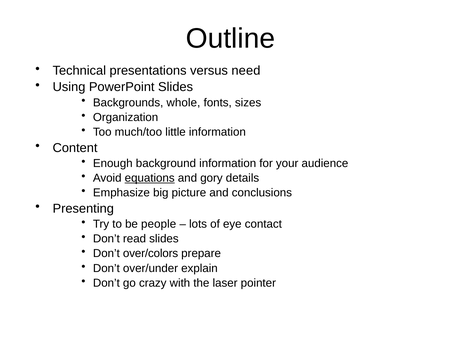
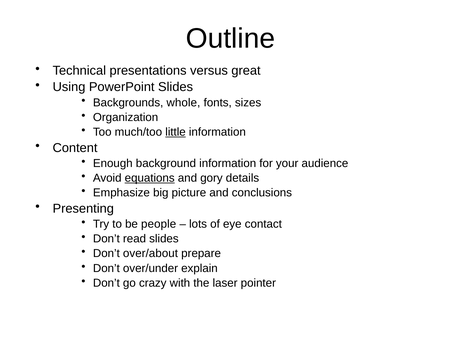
need: need -> great (246, 71)
little underline: none -> present (176, 132)
over/colors: over/colors -> over/about (150, 253)
